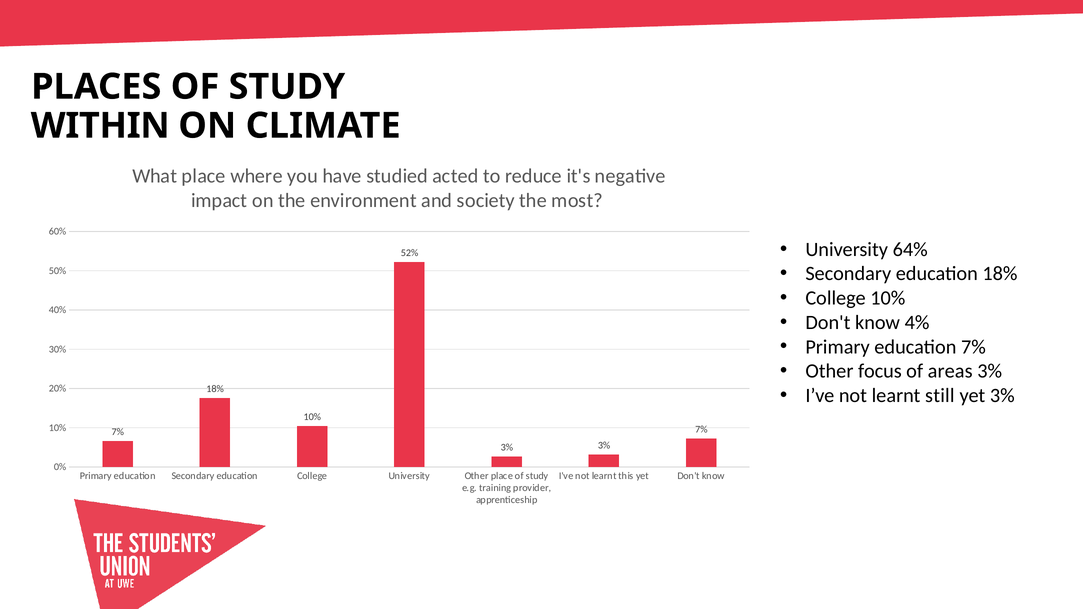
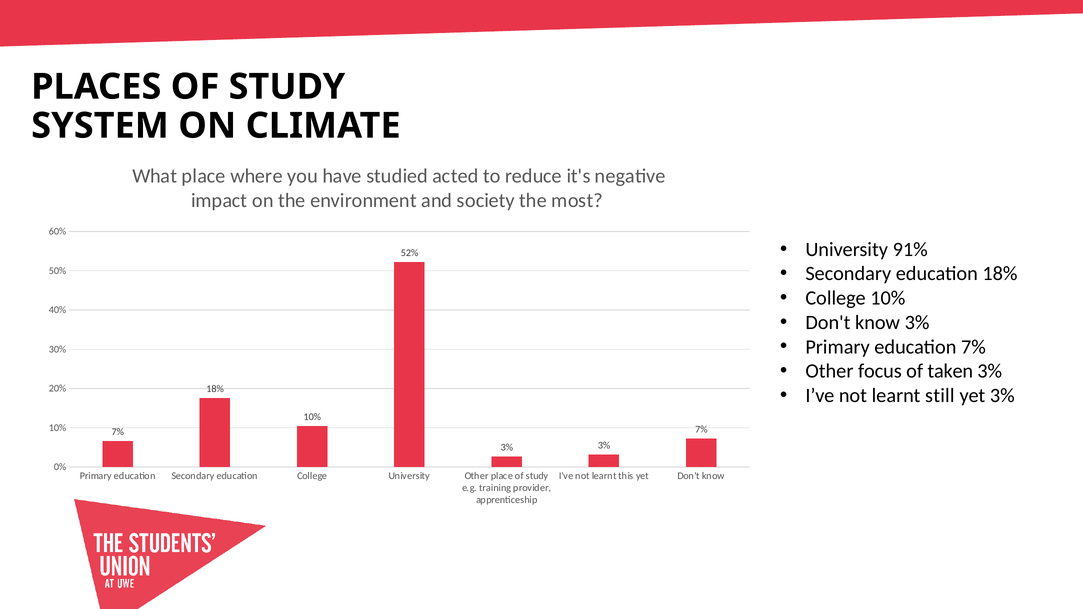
WITHIN: WITHIN -> SYSTEM (100, 126)
64%: 64% -> 91% (910, 250)
know 4%: 4% -> 3% (917, 323)
areas: areas -> taken (950, 371)
